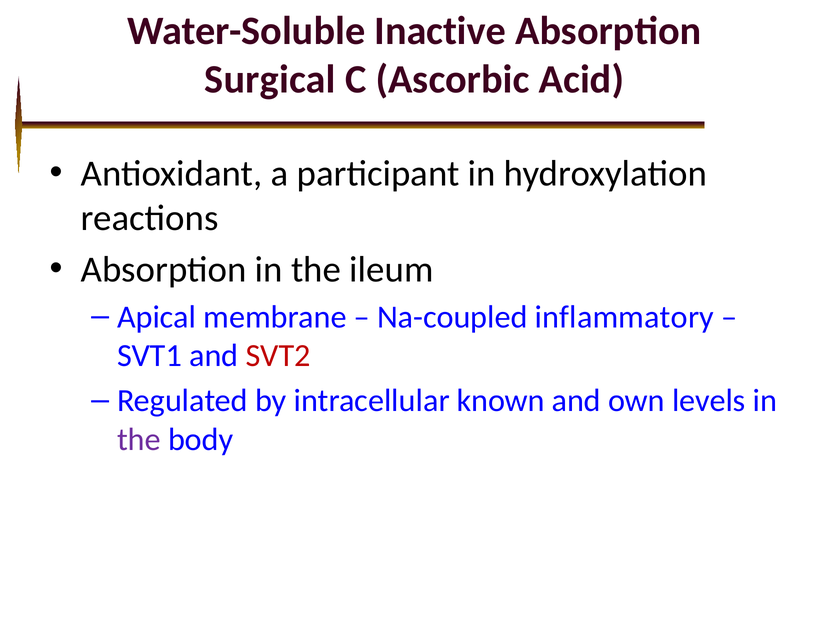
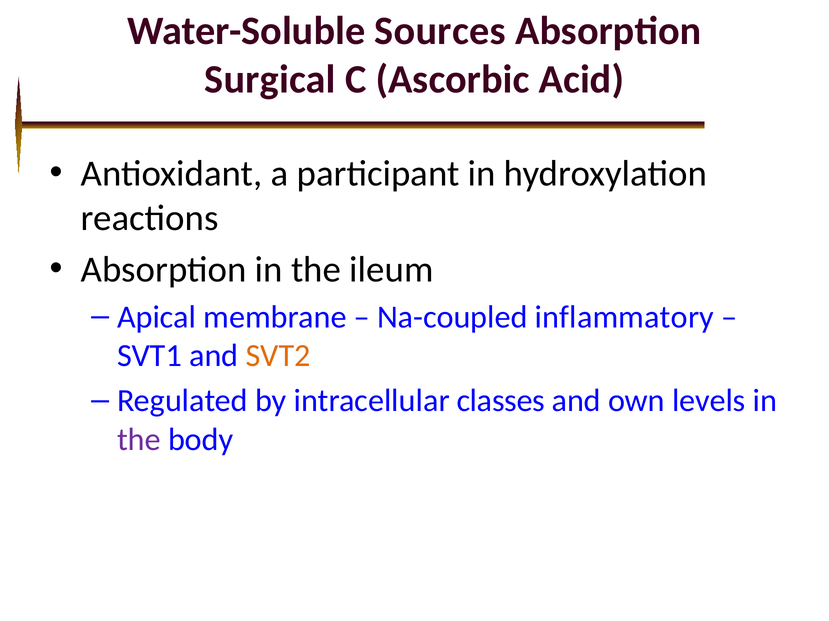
Inactive: Inactive -> Sources (440, 31)
SVT2 colour: red -> orange (278, 356)
known: known -> classes (501, 401)
